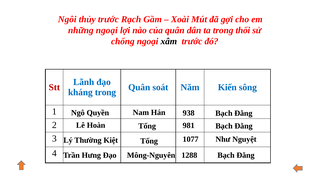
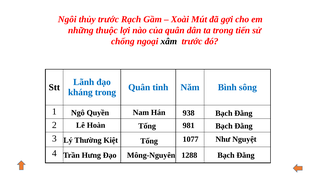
những ngoại: ngoại -> thuộc (107, 30)
thối: thối -> tiến (243, 30)
Stt colour: red -> black (54, 87)
soát: soát -> tinh (160, 87)
Kiến: Kiến -> Bình (227, 87)
